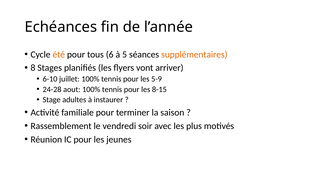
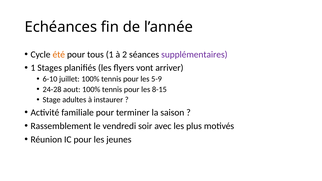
tous 6: 6 -> 1 (110, 54)
5: 5 -> 2 (125, 54)
supplémentaires colour: orange -> purple (194, 54)
8: 8 -> 1 (33, 68)
